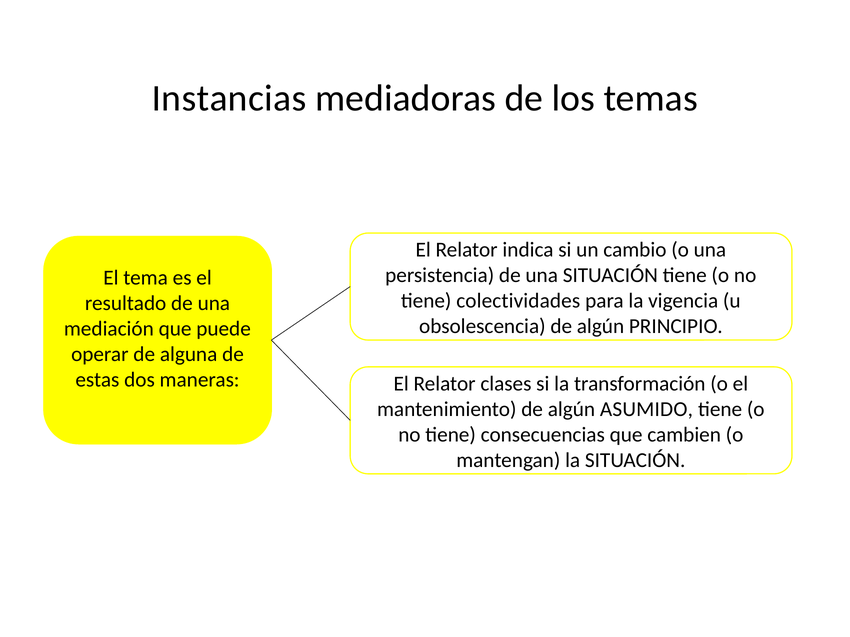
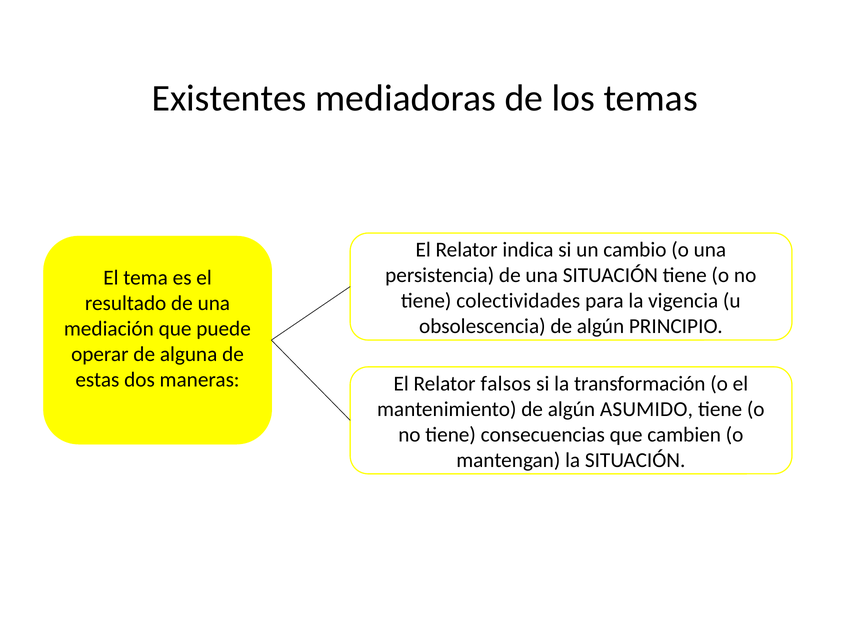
Instancias: Instancias -> Existentes (229, 98)
clases: clases -> falsos (506, 384)
